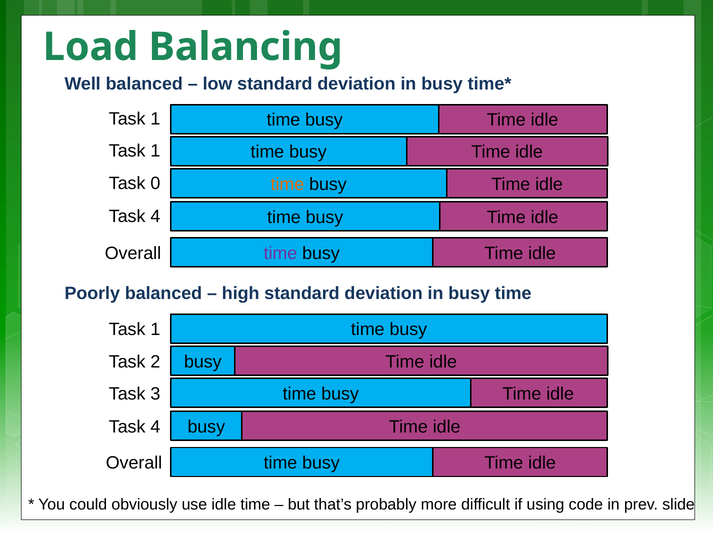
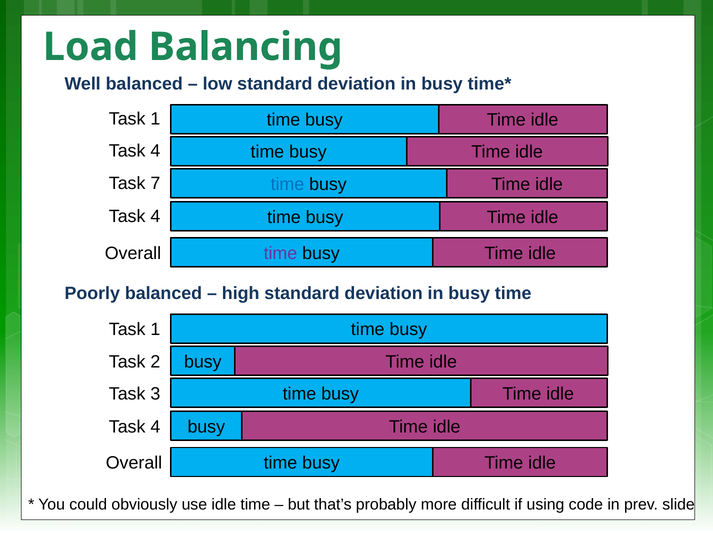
1: 1 -> 4 (155, 151)
0: 0 -> 7 (155, 183)
time colour: orange -> blue (287, 184)
